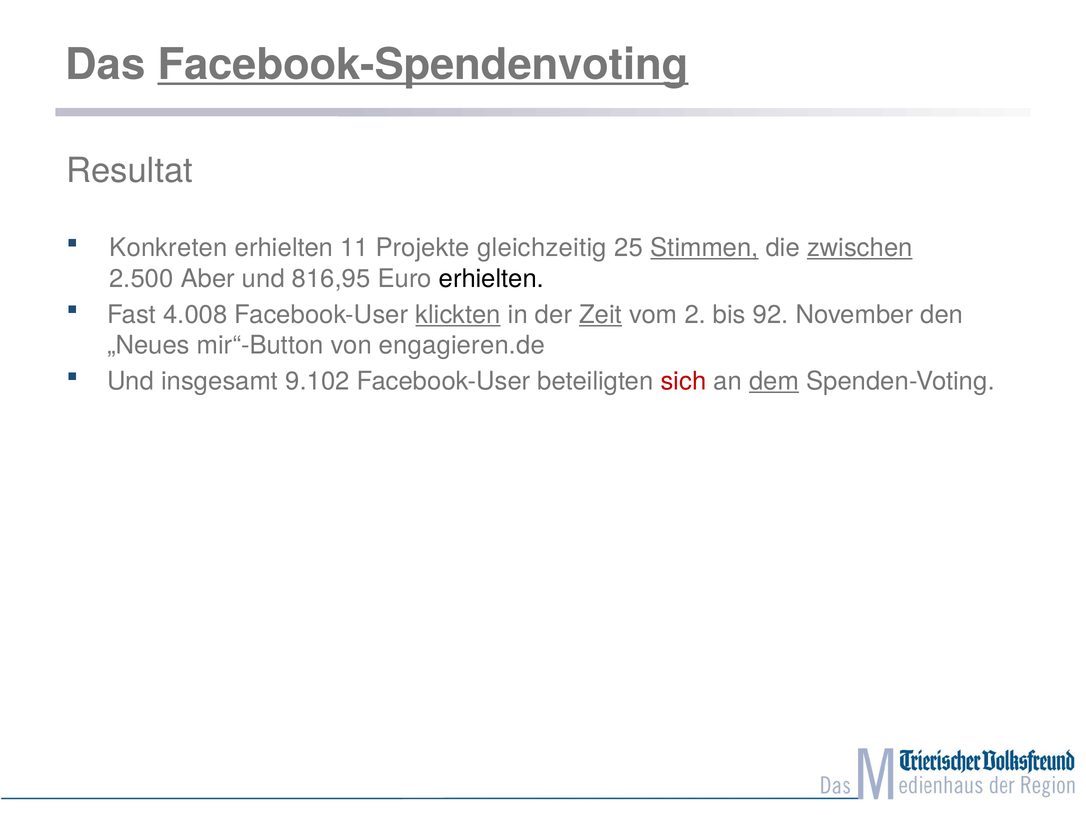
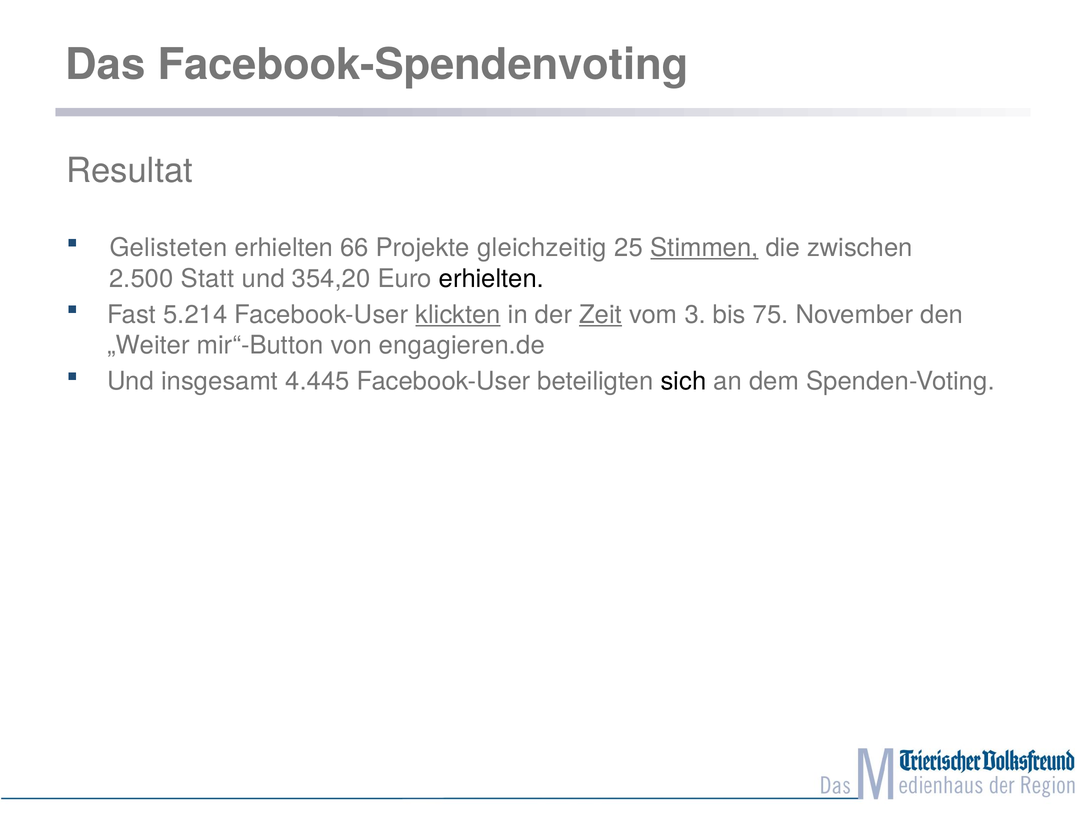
Facebook-Spendenvoting underline: present -> none (423, 65)
Konkreten: Konkreten -> Gelisteten (168, 248)
11: 11 -> 66 (354, 248)
zwischen underline: present -> none (860, 248)
Aber: Aber -> Statt (208, 278)
816,95: 816,95 -> 354,20 (331, 278)
4.008: 4.008 -> 5.214 (195, 314)
2: 2 -> 3 (695, 314)
92: 92 -> 75 (771, 314)
„Neues: „Neues -> „Weiter (148, 345)
9.102: 9.102 -> 4.445 (317, 381)
sich colour: red -> black (683, 381)
dem underline: present -> none (774, 381)
